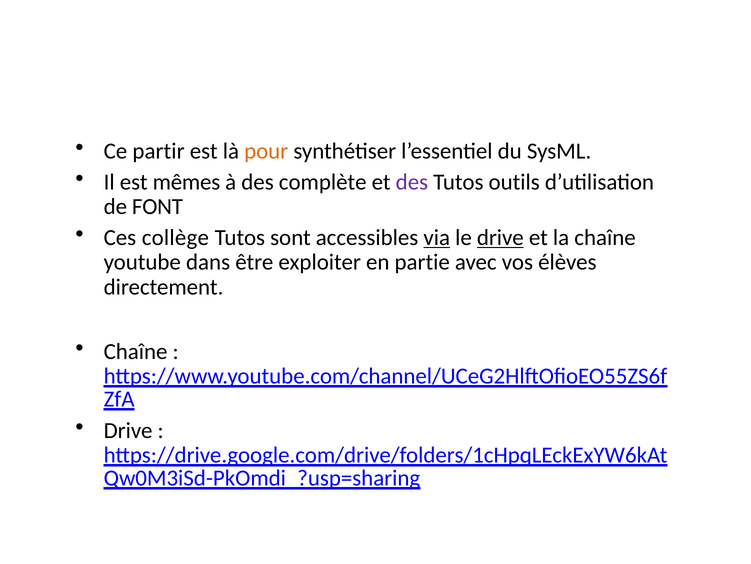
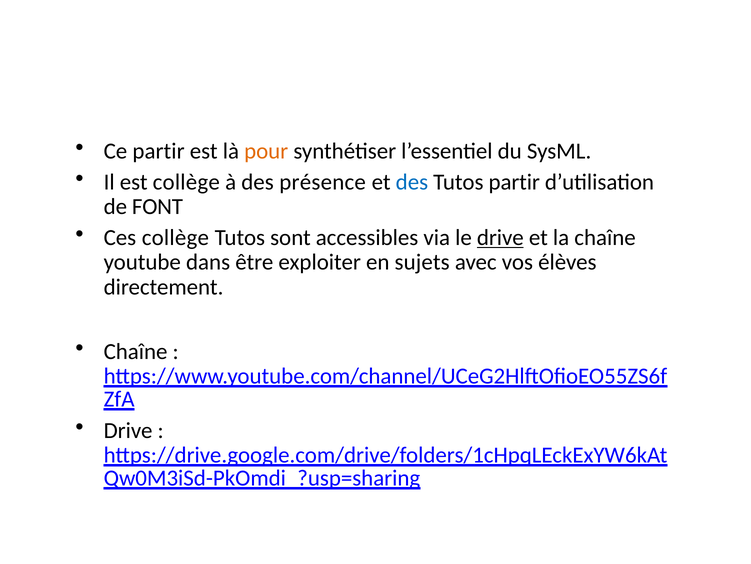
est mêmes: mêmes -> collège (186, 182)
complète: complète -> présence (323, 182)
des colour: purple -> blue (412, 182)
Tutos outils: outils -> partir (514, 182)
via underline: present -> none (437, 237)
partie: partie -> sujets (422, 262)
